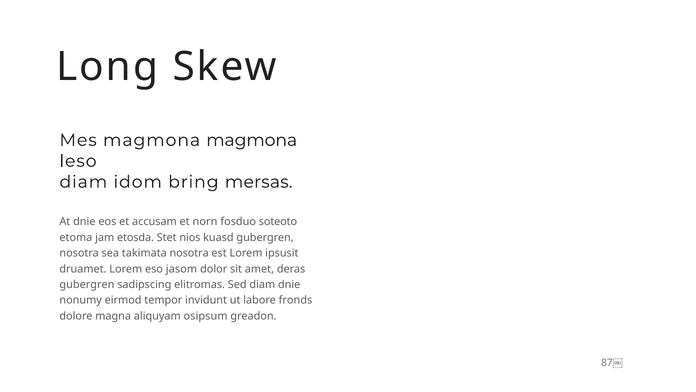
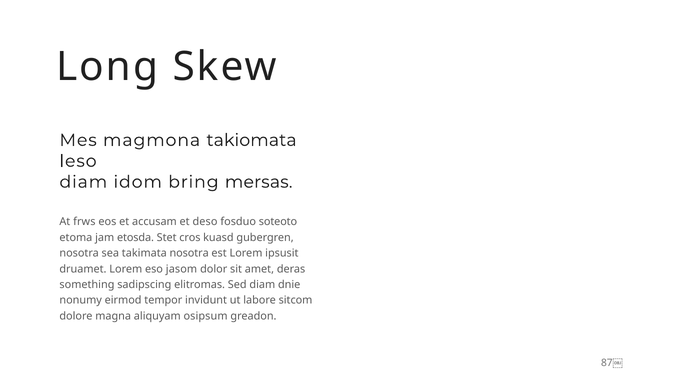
magmona magmona: magmona -> takiomata (252, 140)
At dnie: dnie -> frws (84, 222)
norn: norn -> deso (205, 222)
nios: nios -> cros (190, 237)
gubergren: gubergren -> something (87, 284)
fronds: fronds -> sitcom (296, 300)
